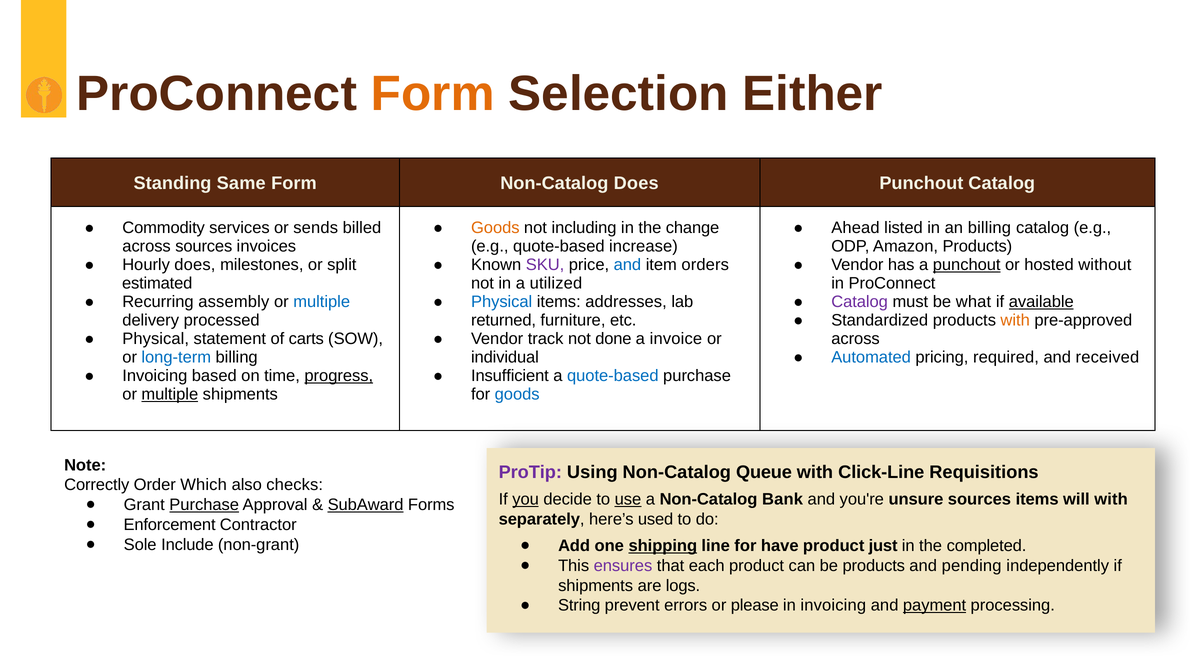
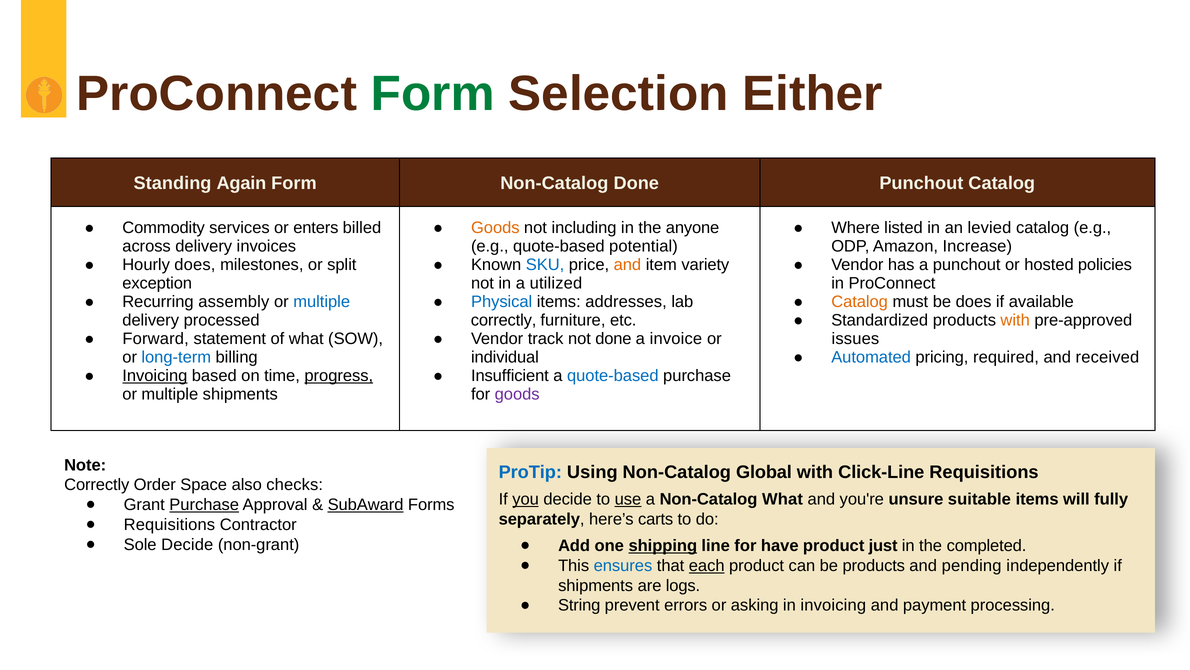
Form colour: orange -> green (433, 94)
Same: Same -> Again (241, 183)
Non-Catalog Does: Does -> Done (636, 183)
sends: sends -> enters (316, 228)
change: change -> anyone (693, 228)
Ahead: Ahead -> Where (856, 228)
an billing: billing -> levied (989, 228)
across sources: sources -> delivery (204, 246)
increase: increase -> potential (643, 246)
Amazon Products: Products -> Increase (977, 246)
SKU colour: purple -> blue (545, 265)
and colour: blue -> orange (627, 265)
orders: orders -> variety (705, 265)
punchout underline: present -> none (967, 265)
without: without -> policies (1105, 265)
estimated: estimated -> exception (157, 283)
Catalog colour: purple -> orange (860, 302)
be what: what -> does (974, 302)
available underline: present -> none (1041, 302)
returned: returned -> correctly (504, 320)
Physical: Physical -> Forward (156, 338)
of carts: carts -> what (306, 338)
across: across -> issues (855, 338)
Invoicing underline: none -> present (155, 375)
multiple underline: present -> none (170, 394)
goods colour: blue -> purple (517, 394)
ProTip colour: purple -> blue (530, 472)
Queue: Queue -> Global (764, 472)
Which: Which -> Space (204, 485)
Non-Catalog Bank: Bank -> What (783, 499)
unsure sources: sources -> suitable (979, 499)
will with: with -> fully (1111, 499)
used: used -> carts (656, 519)
Enforcement: Enforcement -> Requisitions (169, 524)
Sole Include: Include -> Decide (187, 544)
ensures colour: purple -> blue (623, 565)
each underline: none -> present (707, 565)
please: please -> asking (755, 605)
payment underline: present -> none (935, 605)
